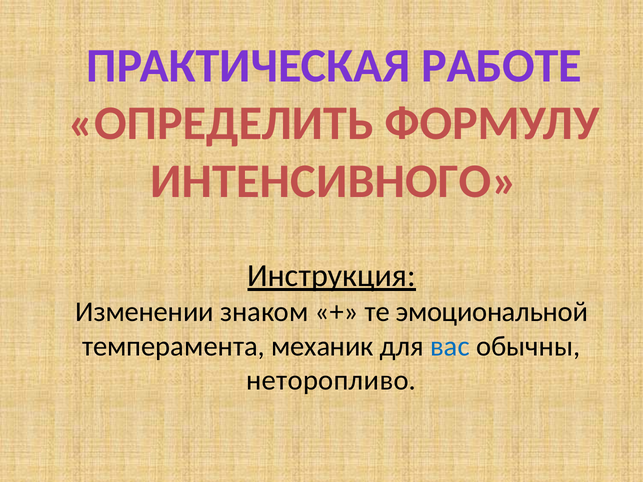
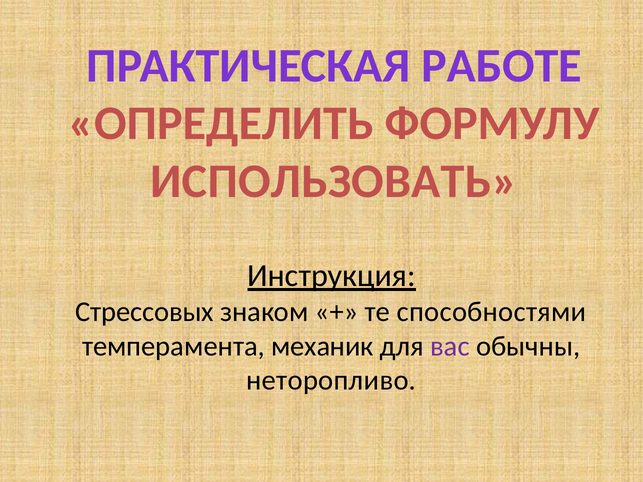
ИНТЕНСИВНОГО: ИНТЕНСИВНОГО -> ИСПОЛЬЗОВАТЬ (334, 181)
Изменении: Изменении -> Стрессовых (145, 312)
эмоциональной: эмоциональной -> способностями (492, 312)
вас colour: blue -> purple (450, 346)
